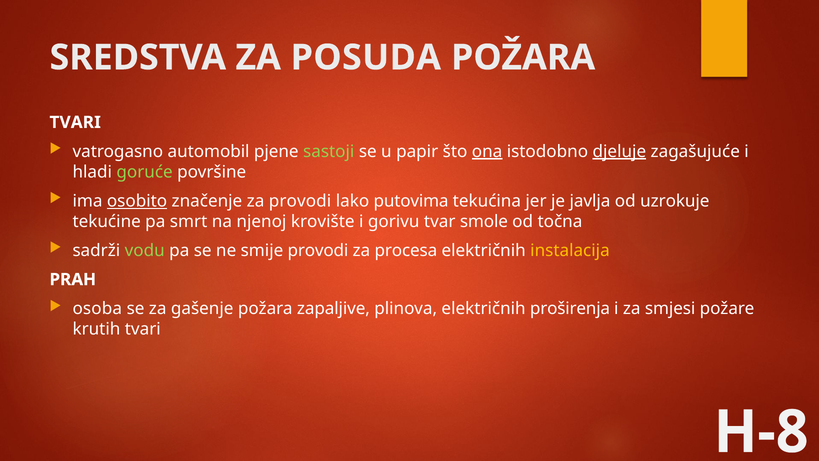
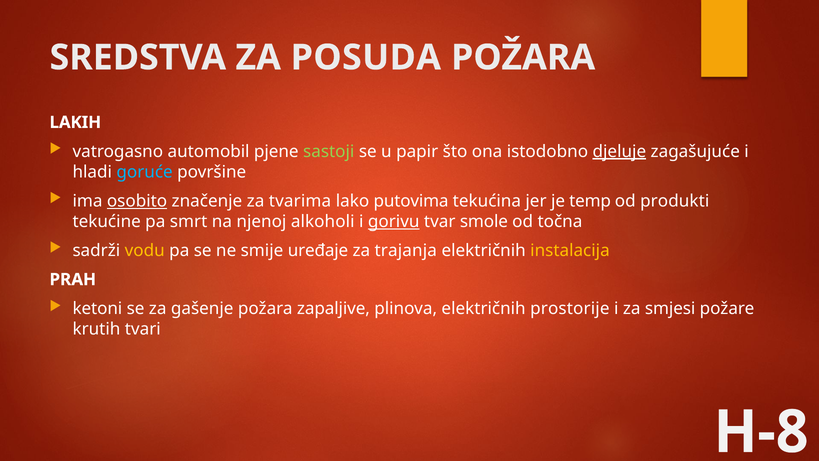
TVARI: TVARI -> LAKIH (75, 122)
ona underline: present -> none (487, 151)
goruće colour: light green -> light blue (145, 172)
za provodi: provodi -> tvarima (300, 201)
javlja: javlja -> temp (590, 201)
uzrokuje: uzrokuje -> produkti (675, 201)
krovište: krovište -> alkoholi (323, 221)
gorivu underline: none -> present (394, 221)
vodu colour: light green -> yellow (145, 250)
smije provodi: provodi -> uređaje (318, 250)
procesa: procesa -> trajanja (406, 250)
osoba: osoba -> ketoni (97, 308)
proširenja: proširenja -> prostorije (570, 308)
